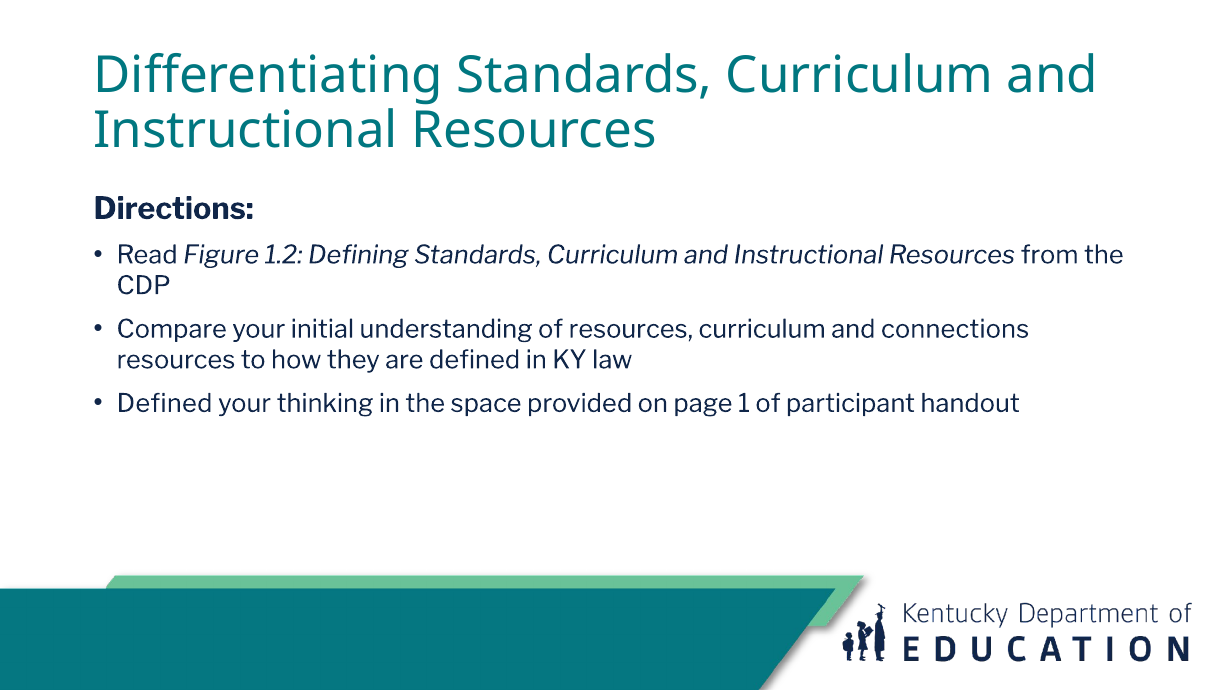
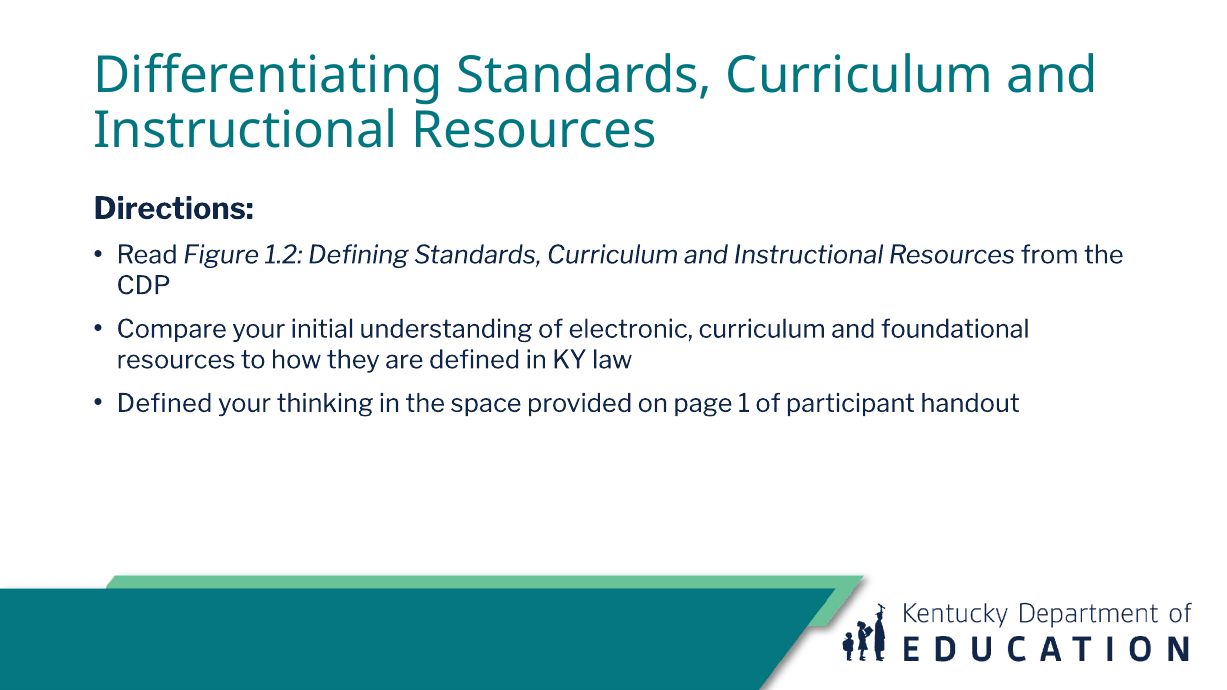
of resources: resources -> electronic (631, 329)
connections: connections -> foundational (955, 329)
